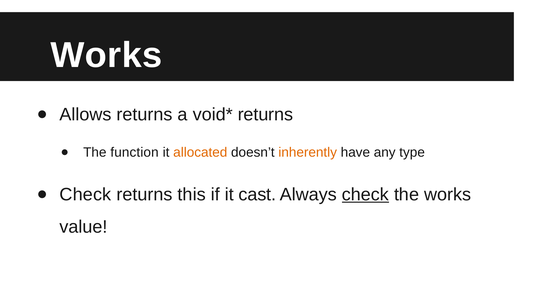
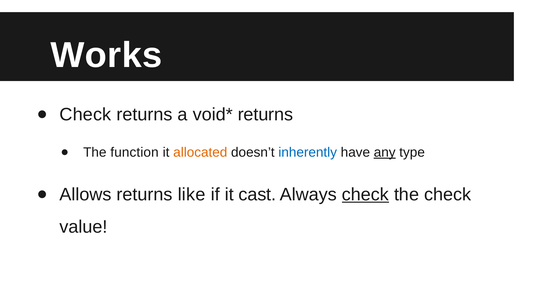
Allows: Allows -> Check (85, 115)
inherently colour: orange -> blue (308, 153)
any underline: none -> present (385, 153)
Check: Check -> Allows (86, 195)
this: this -> like (192, 195)
the works: works -> check (448, 195)
